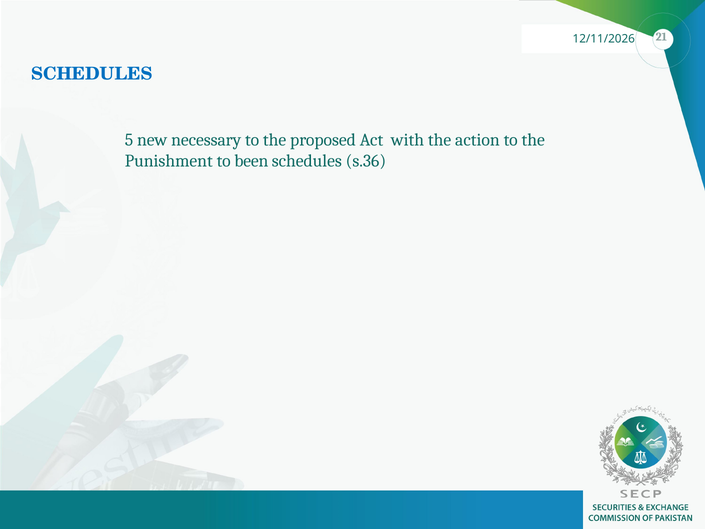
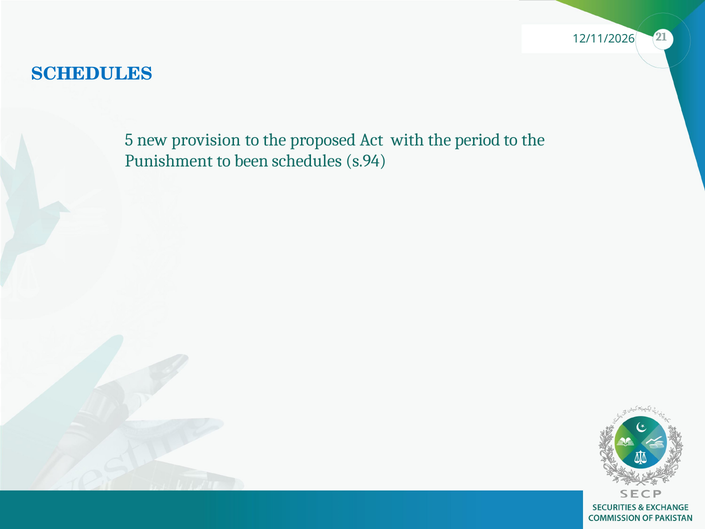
necessary: necessary -> provision (206, 140)
action: action -> period (478, 140)
s.36: s.36 -> s.94 (366, 161)
